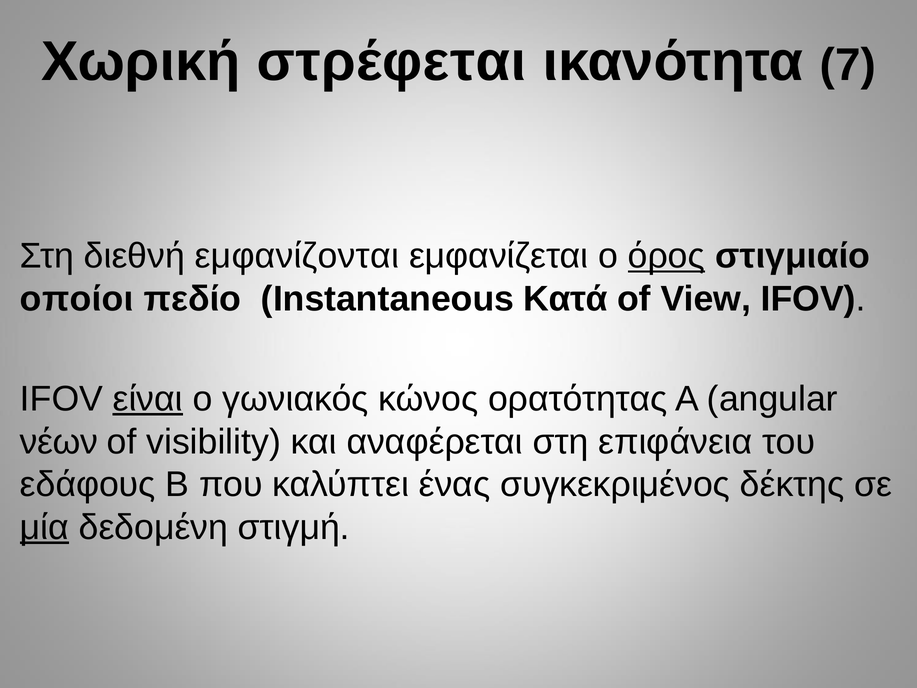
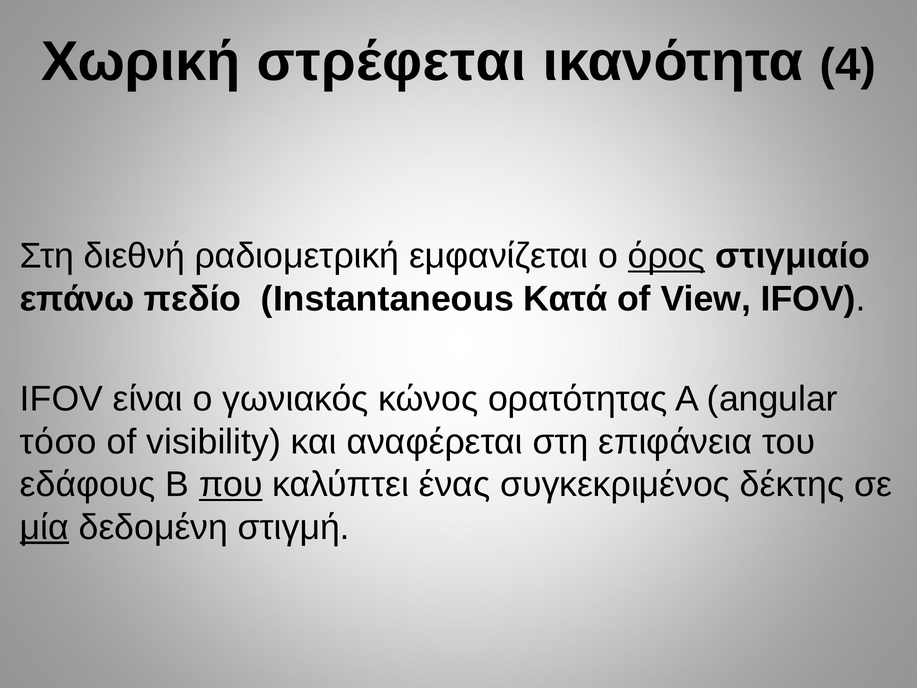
7: 7 -> 4 (848, 65)
εμφανίζονται: εμφανίζονται -> ραδιομετρική (297, 256)
οποίοι: οποίοι -> επάνω (77, 299)
είναι underline: present -> none (148, 399)
νέων: νέων -> τόσο (58, 442)
που underline: none -> present (231, 484)
